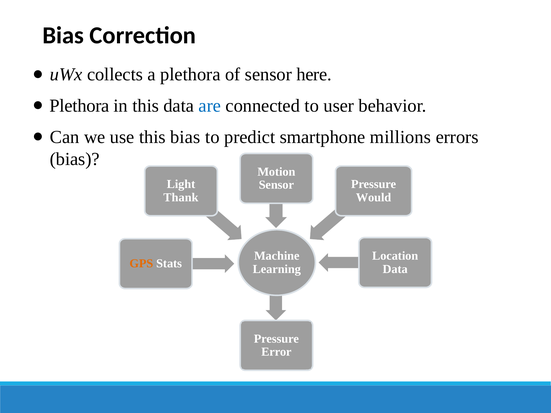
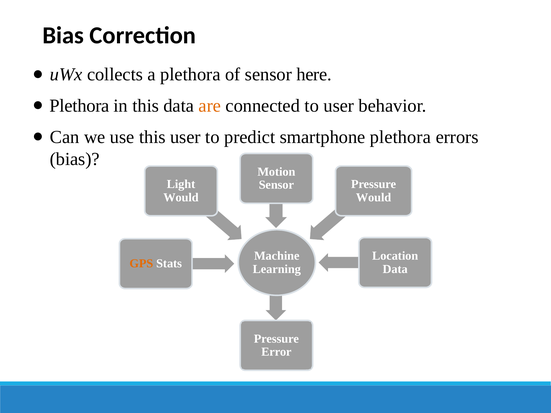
are colour: blue -> orange (210, 106)
this bias: bias -> user (185, 137)
smartphone millions: millions -> plethora (400, 137)
Thank: Thank -> Would (181, 198)
